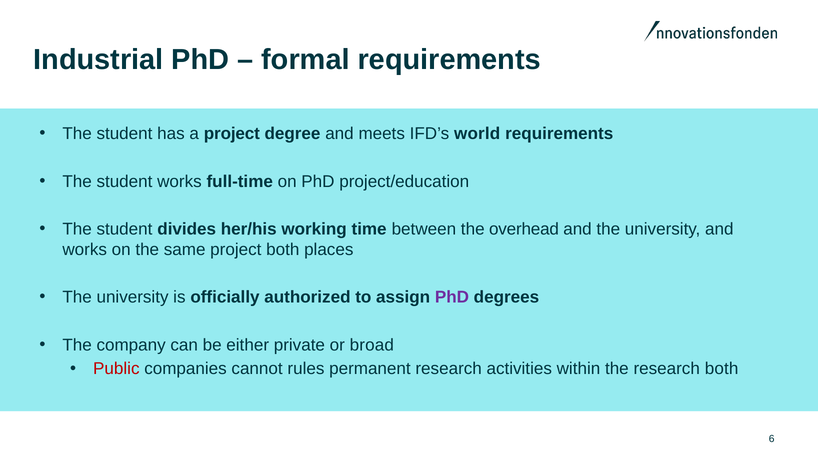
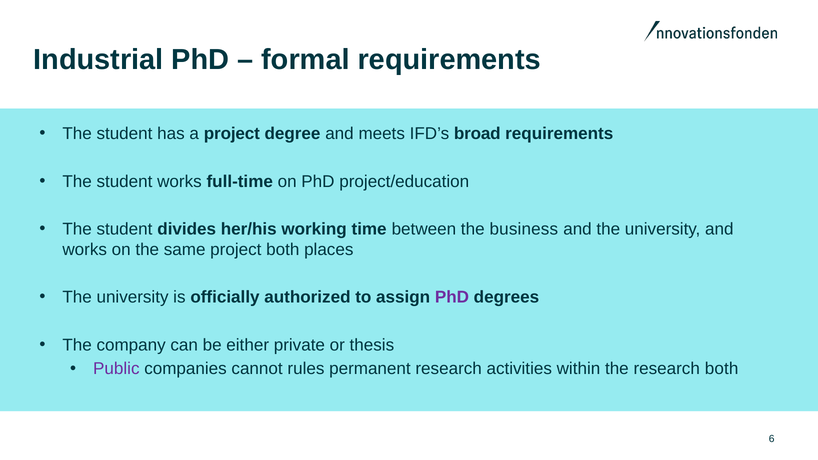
world: world -> broad (477, 134)
overhead: overhead -> business (524, 229)
broad: broad -> thesis (372, 345)
Public colour: red -> purple (116, 369)
